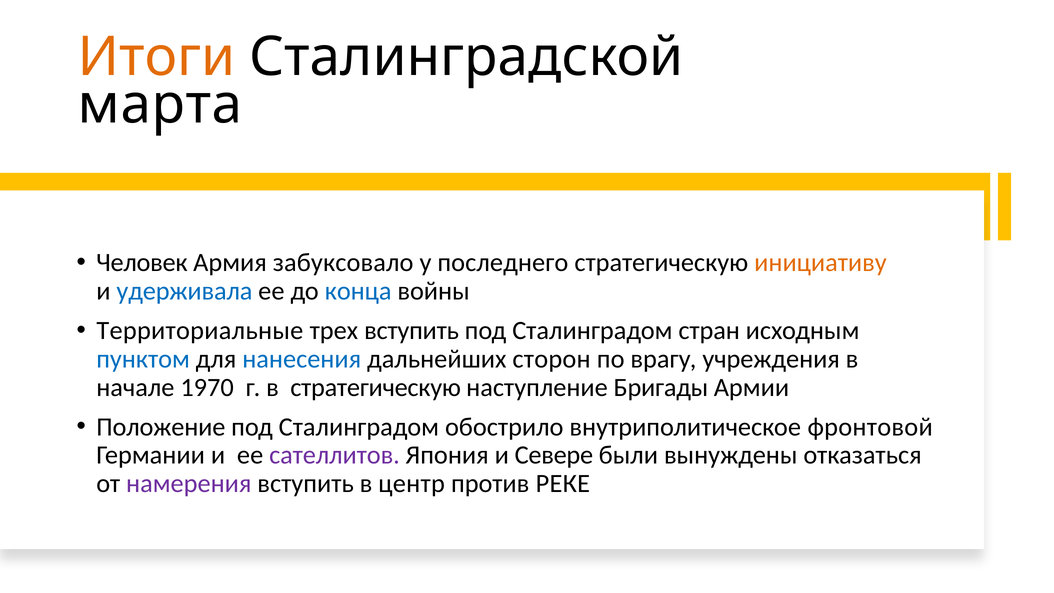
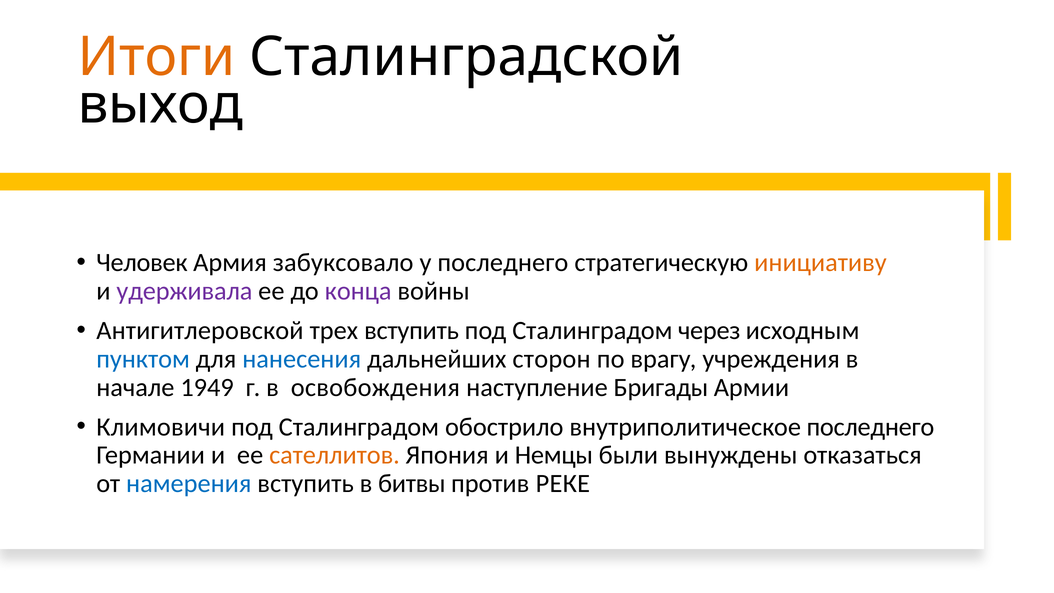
марта: марта -> выход (160, 105)
удерживала colour: blue -> purple (184, 291)
конца colour: blue -> purple (358, 291)
Территориальные: Территориальные -> Антигитлеровской (200, 330)
стран: стран -> через (709, 330)
1970: 1970 -> 1949 (207, 387)
в стратегическую: стратегическую -> освобождения (375, 387)
Положение: Положение -> Климовичи (161, 427)
внутриполитическое фронтовой: фронтовой -> последнего (870, 427)
сателлитов colour: purple -> orange (334, 455)
Севере: Севере -> Немцы (554, 455)
намерения colour: purple -> blue (189, 484)
центр: центр -> битвы (412, 484)
